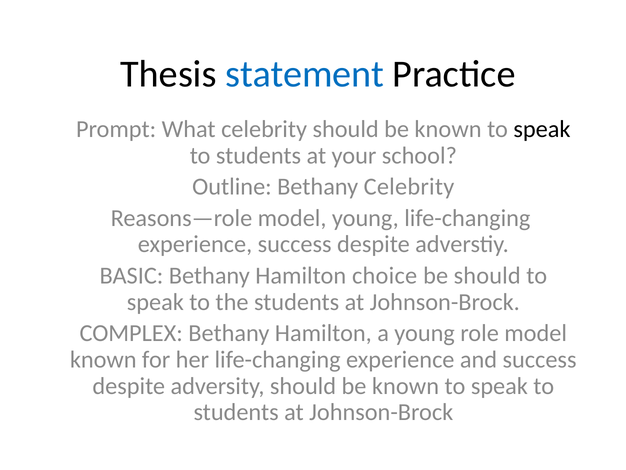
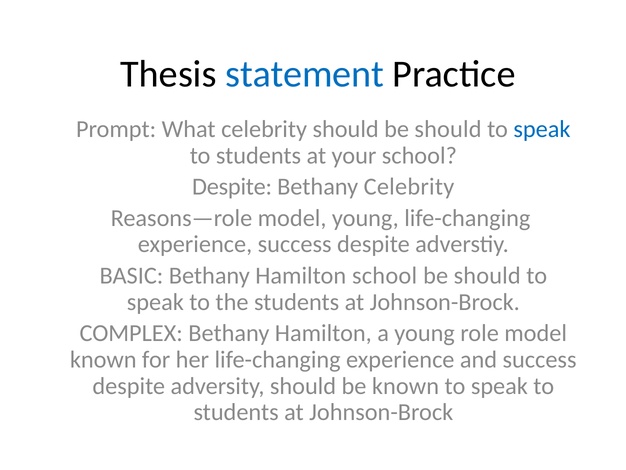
celebrity should be known: known -> should (448, 129)
speak colour: black -> blue (542, 129)
Outline: Outline -> Despite (232, 187)
Hamilton choice: choice -> school (385, 275)
